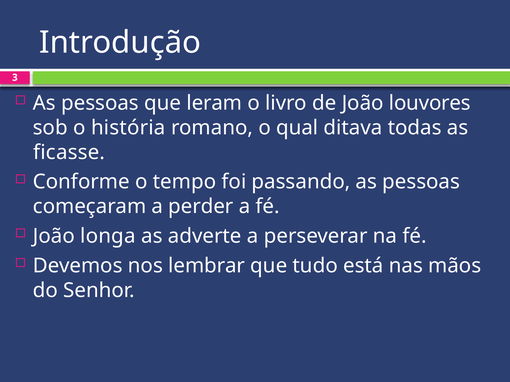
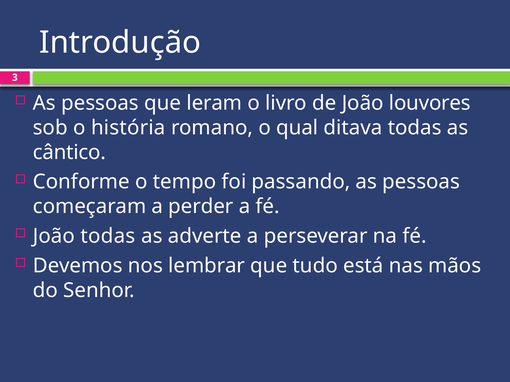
ficasse: ficasse -> cântico (69, 152)
João longa: longa -> todas (108, 236)
